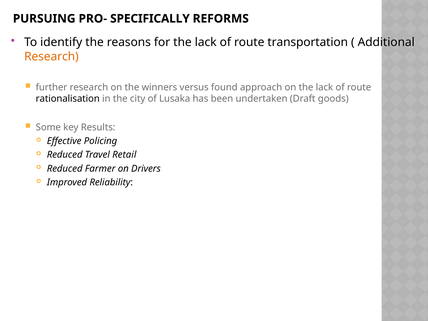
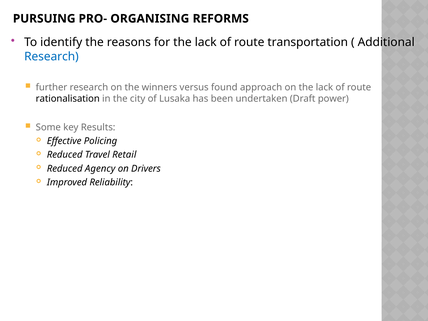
SPECIFICALLY: SPECIFICALLY -> ORGANISING (150, 19)
Research colour: orange -> blue (51, 56)
goods: goods -> power (333, 99)
Farmer: Farmer -> Agency (100, 169)
